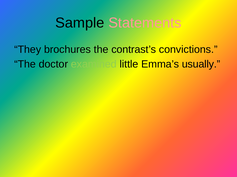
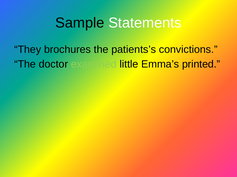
Statements colour: pink -> white (145, 23)
contrast’s: contrast’s -> patients’s (134, 50)
usually: usually -> printed (201, 64)
